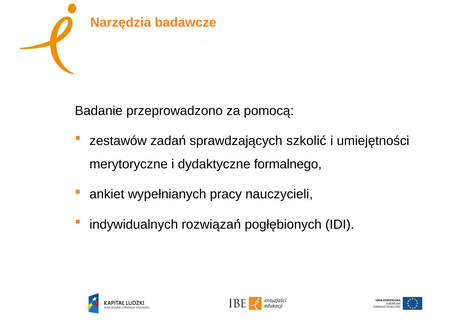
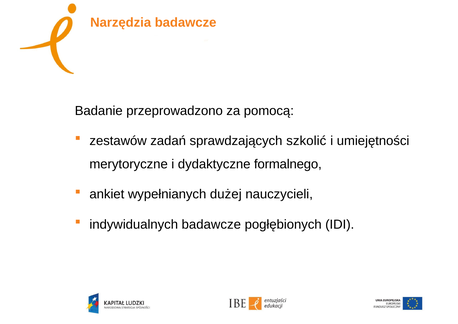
pracy: pracy -> dużej (226, 194)
indywidualnych rozwiązań: rozwiązań -> badawcze (211, 224)
